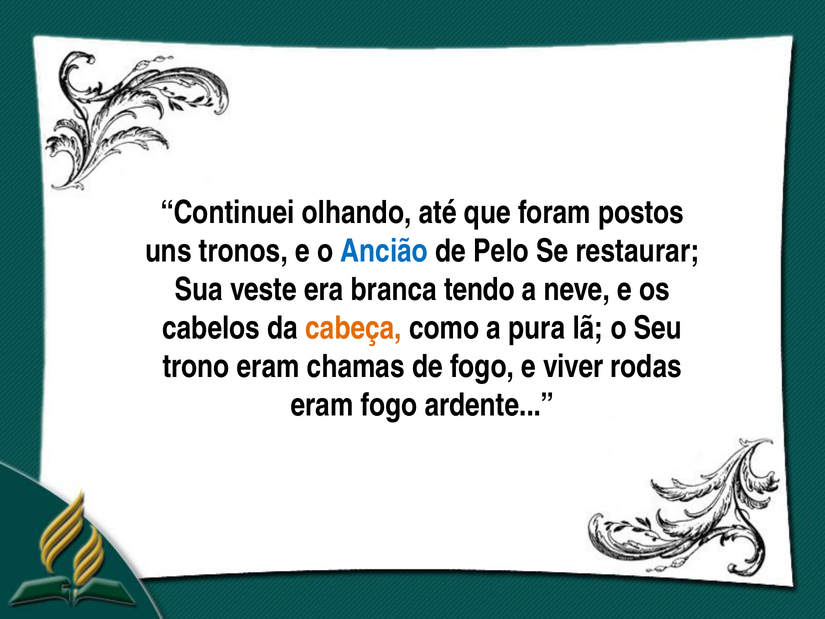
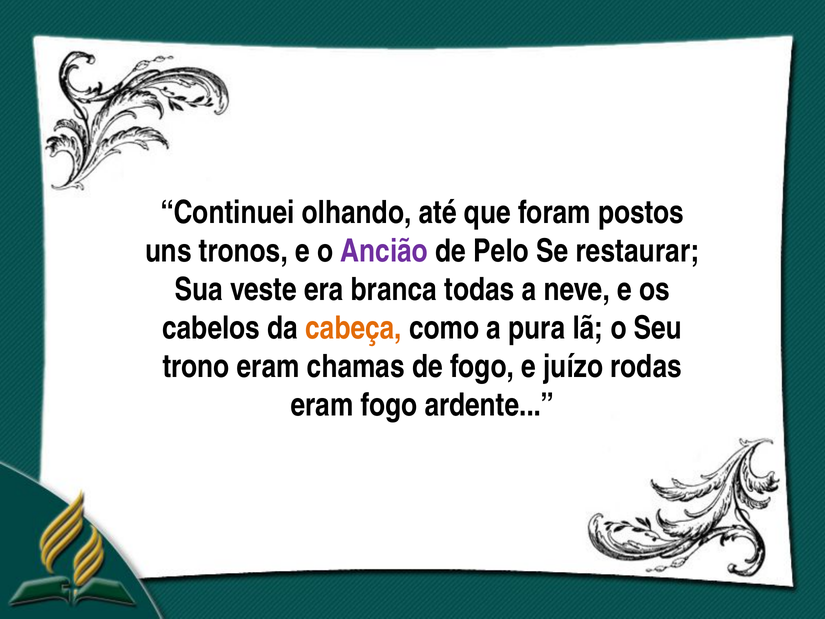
Ancião colour: blue -> purple (384, 251)
tendo: tendo -> todas (479, 289)
viver: viver -> juízo (573, 367)
